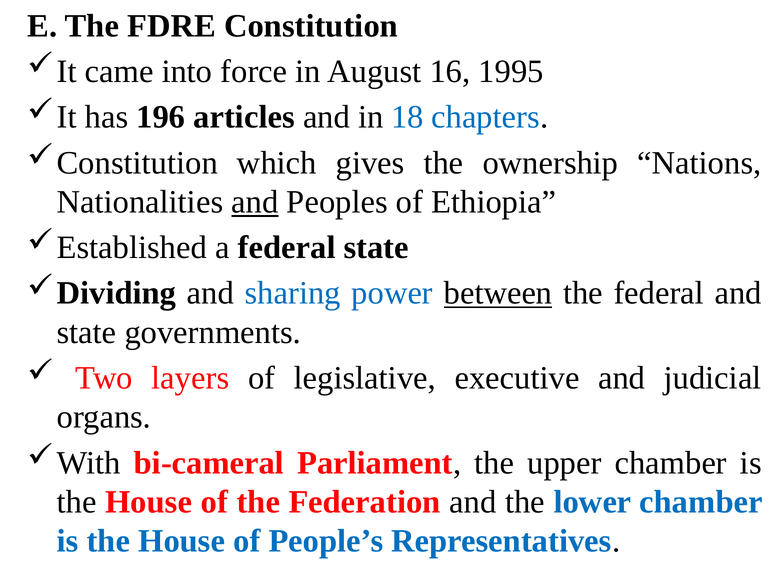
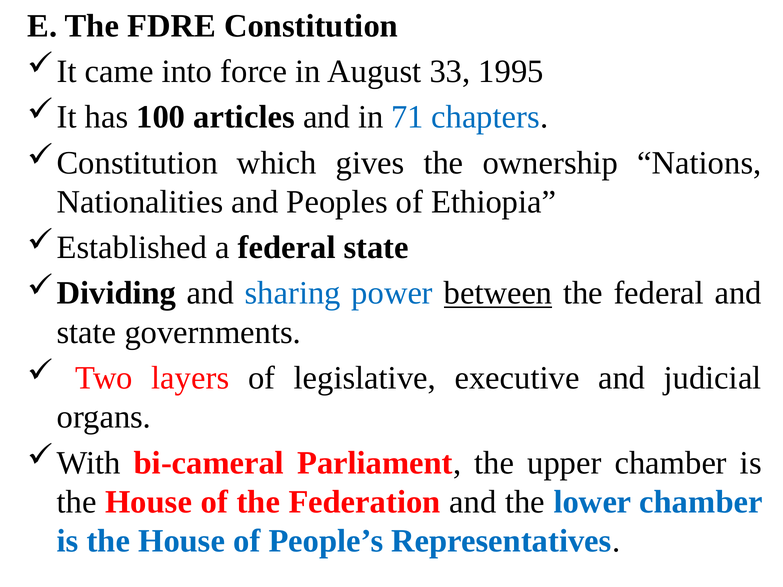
16: 16 -> 33 (450, 71)
196: 196 -> 100 (161, 117)
18: 18 -> 71 (408, 117)
and underline: present -> none (255, 202)
